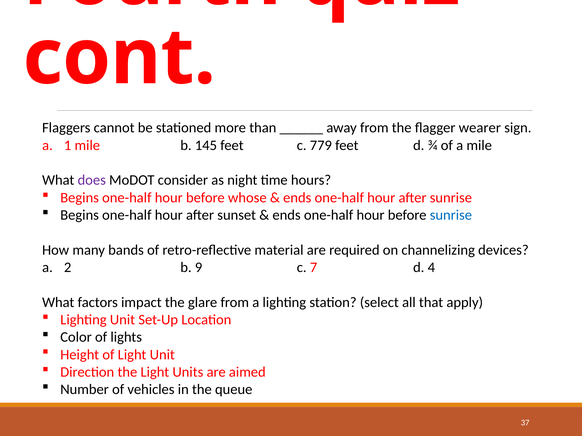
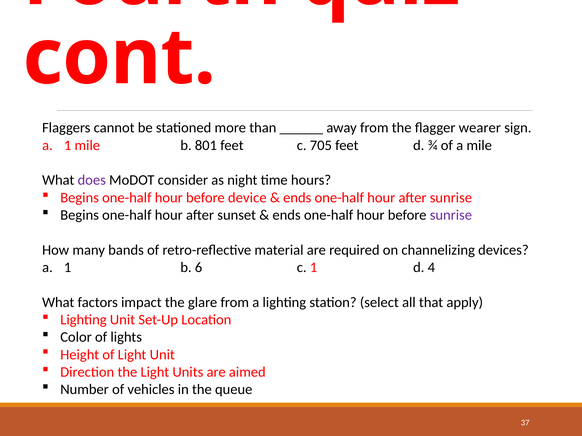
145: 145 -> 801 (206, 145)
779: 779 -> 705 (321, 145)
whose: whose -> device (247, 198)
sunrise colour: blue -> purple (451, 215)
2: 2 -> 1 (68, 268)
9: 9 -> 6 (199, 268)
c 7: 7 -> 1 (314, 268)
